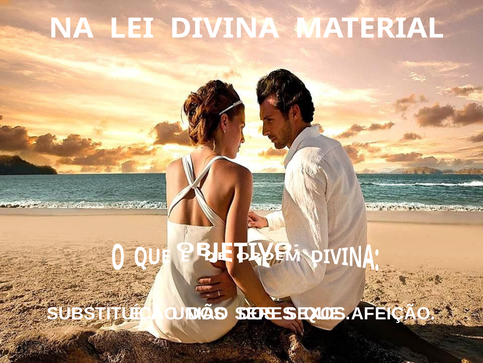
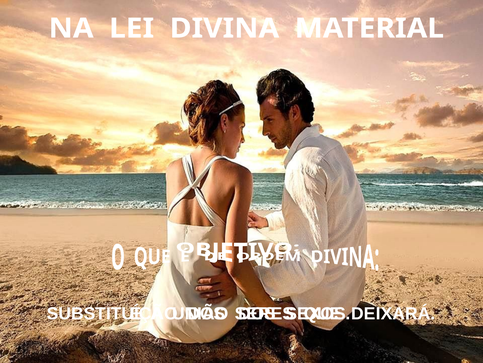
AFEIÇÃO: AFEIÇÃO -> DEIXARÁ (393, 313)
